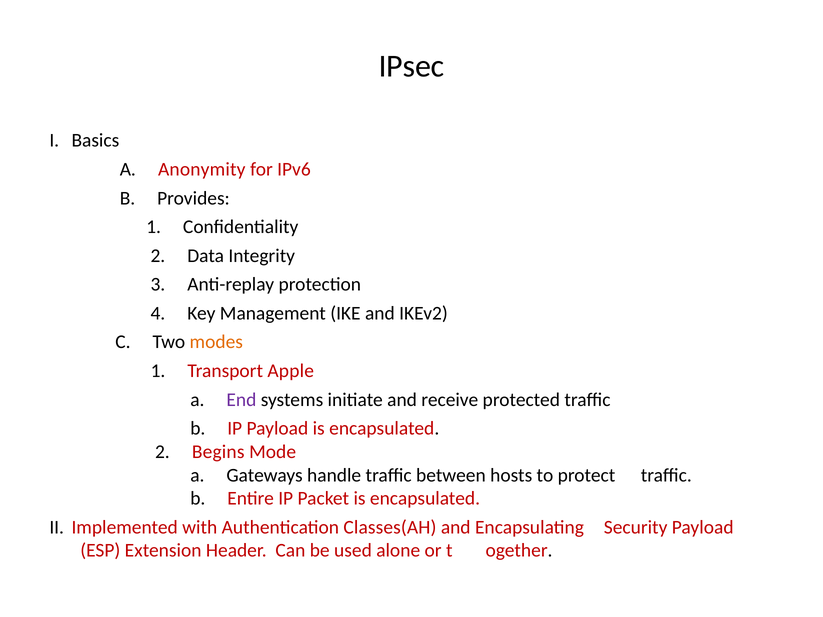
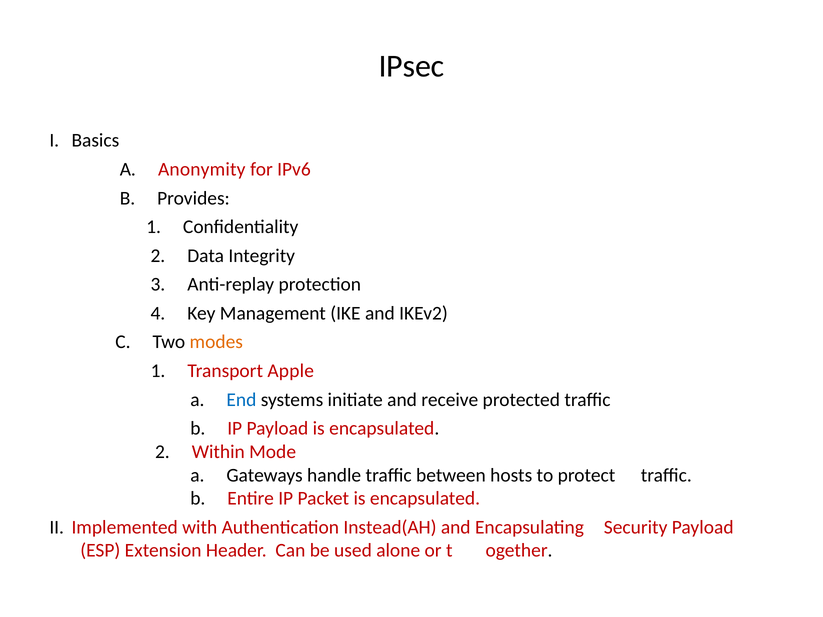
End colour: purple -> blue (241, 400)
Begins: Begins -> Within (218, 452)
Classes(AH: Classes(AH -> Instead(AH (390, 527)
